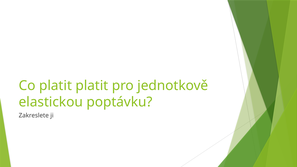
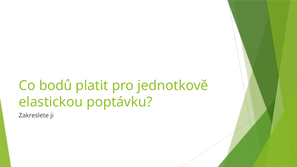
Co platit: platit -> bodů (56, 86)
